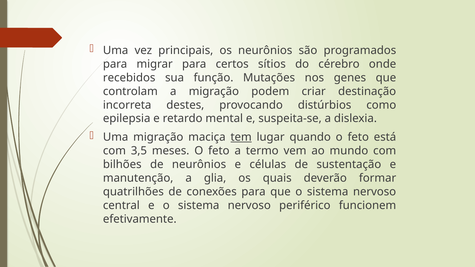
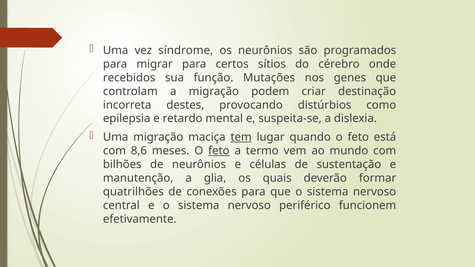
principais: principais -> síndrome (186, 50)
3,5: 3,5 -> 8,6 (139, 151)
feto underline: none -> present (219, 151)
